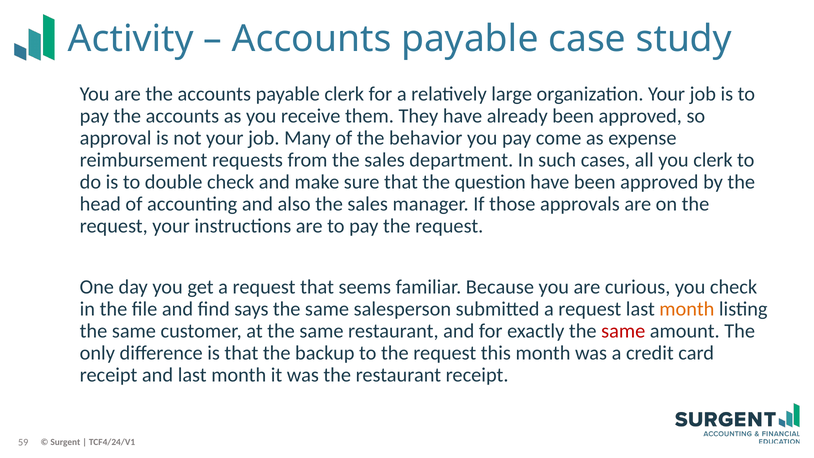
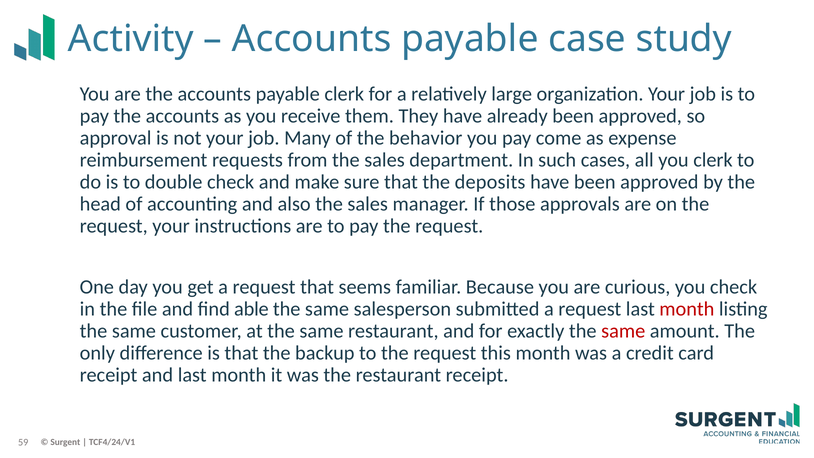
question: question -> deposits (490, 182)
says: says -> able (251, 309)
month colour: orange -> red (687, 309)
